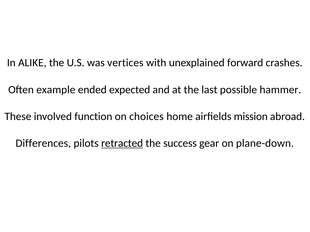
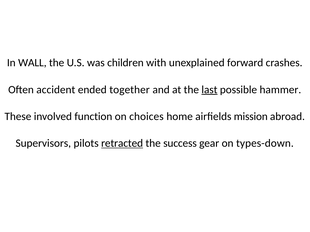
ALIKE: ALIKE -> WALL (32, 63)
vertices: vertices -> children (125, 63)
example: example -> accident (56, 90)
expected: expected -> together (130, 90)
last underline: none -> present (209, 90)
Differences: Differences -> Supervisors (43, 143)
plane-down: plane-down -> types-down (265, 143)
